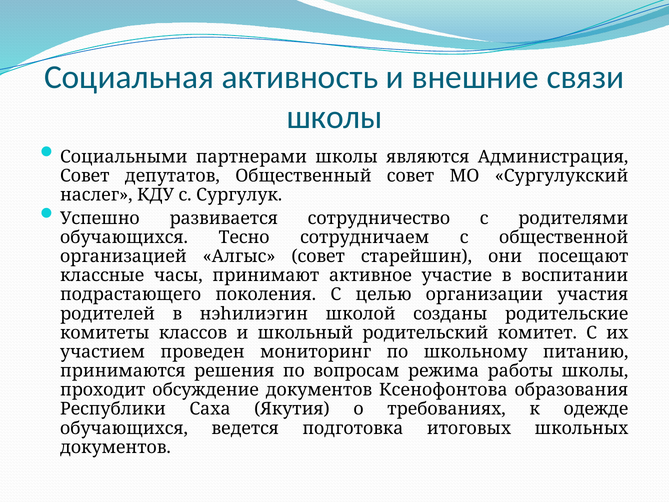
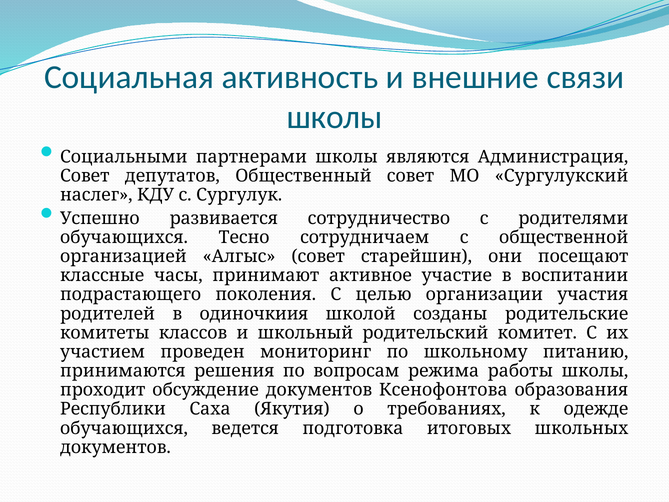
нэһилиэгин: нэһилиэгин -> одиночкиия (254, 314)
